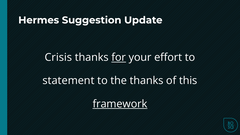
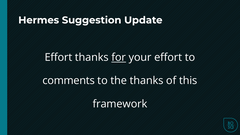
Crisis: Crisis -> Effort (58, 57)
statement: statement -> comments (69, 81)
framework underline: present -> none (120, 104)
